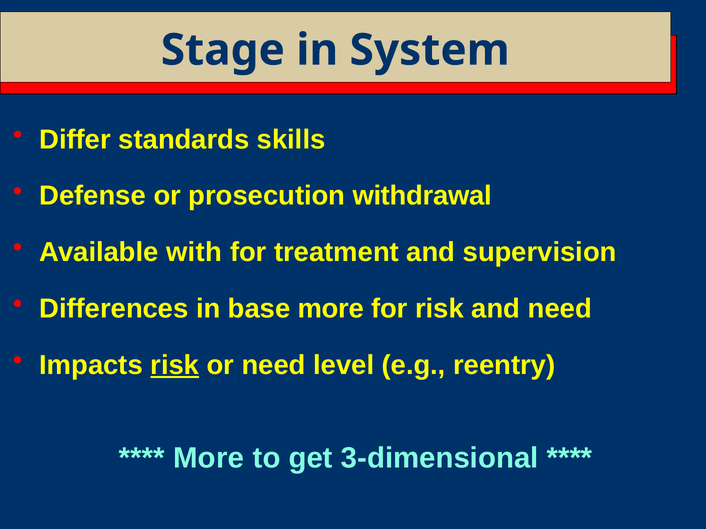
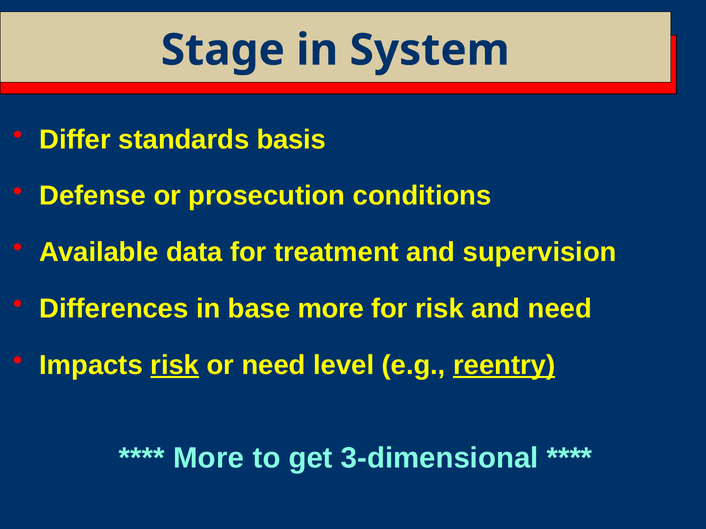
skills: skills -> basis (291, 140)
withdrawal: withdrawal -> conditions (422, 196)
with: with -> data (194, 253)
reentry underline: none -> present (504, 366)
